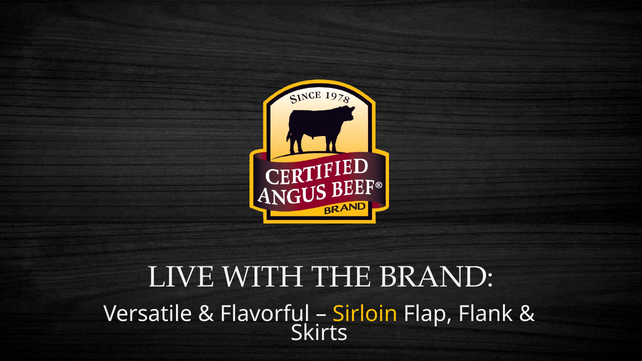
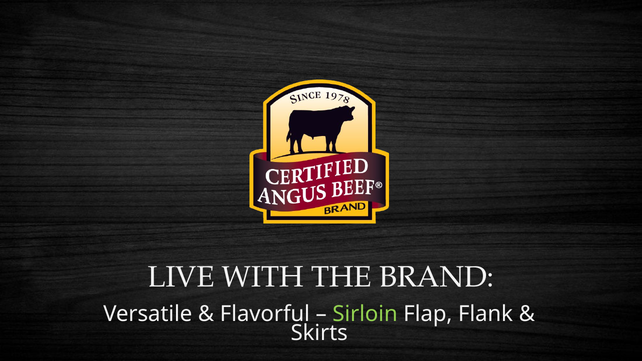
Sirloin colour: yellow -> light green (365, 314)
